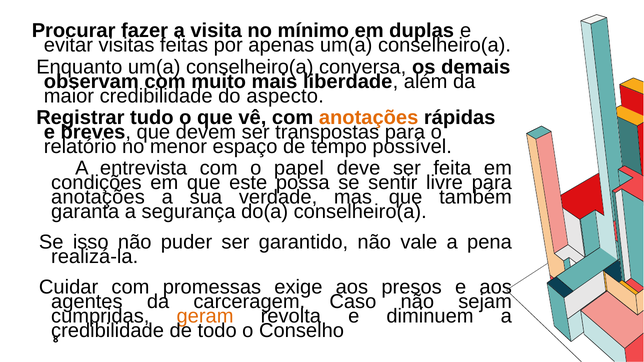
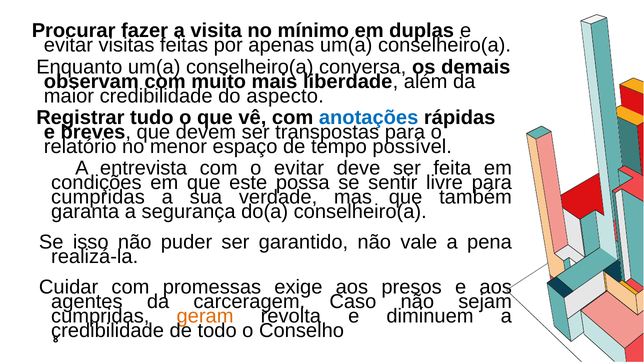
anotações colour: orange -> blue (369, 118)
o papel: papel -> evitar (299, 168)
anotações: anotações -> cumpridas (98, 197)
